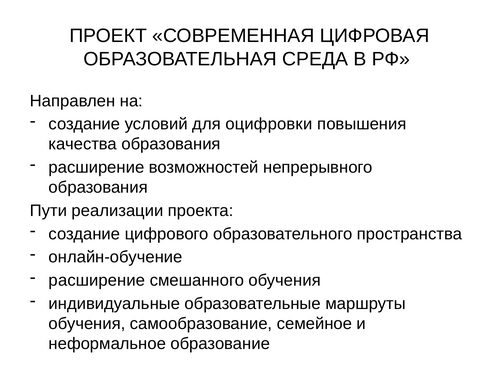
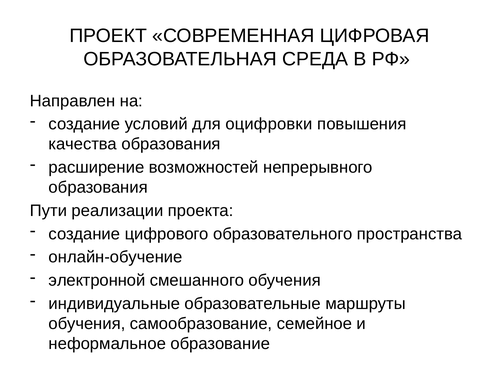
расширение: расширение -> электронной (97, 281)
